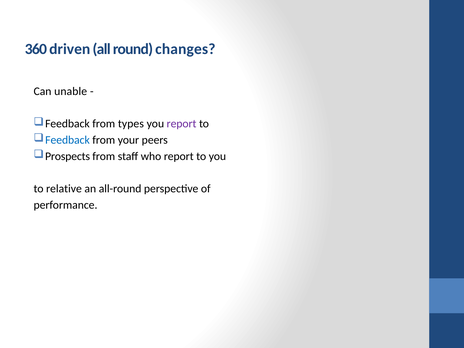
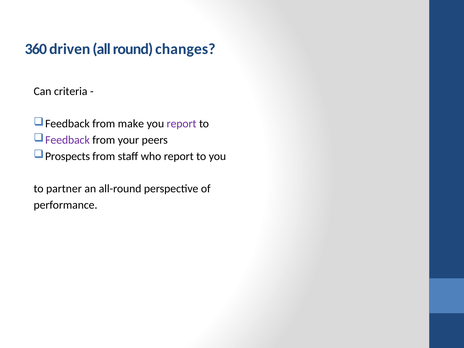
unable: unable -> criteria (71, 91)
types: types -> make (131, 124)
Feedback colour: blue -> purple (68, 140)
relative: relative -> partner (64, 189)
